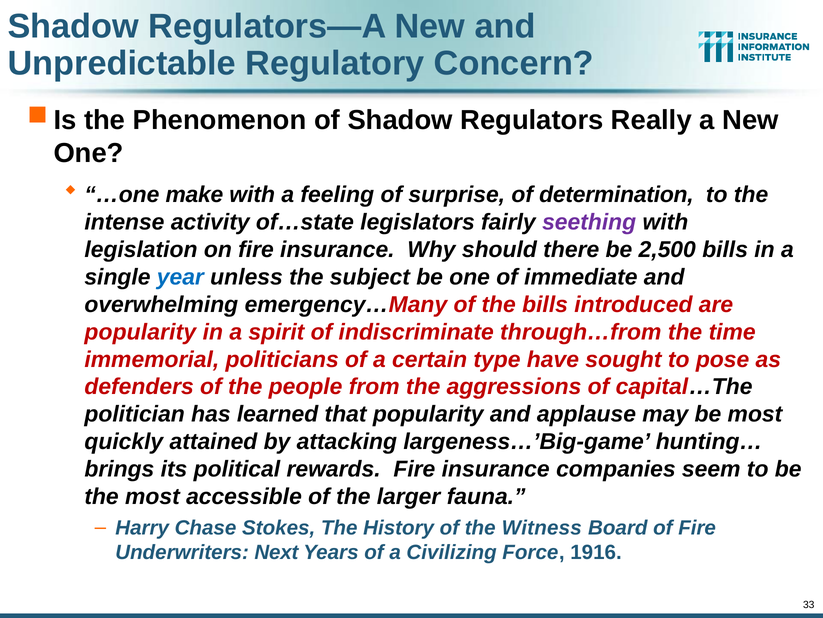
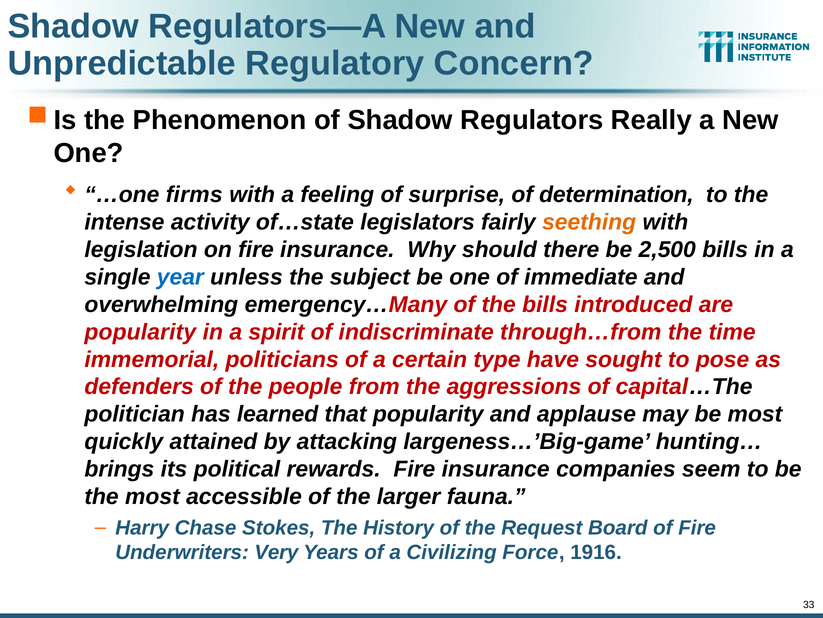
make: make -> firms (194, 194)
seething colour: purple -> orange (589, 222)
Witness: Witness -> Request (542, 527)
Next: Next -> Very (276, 552)
